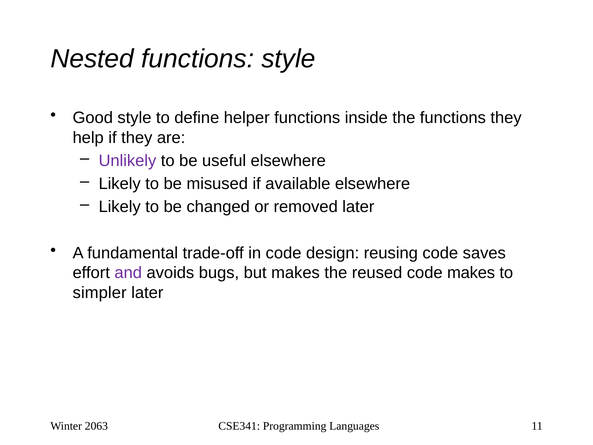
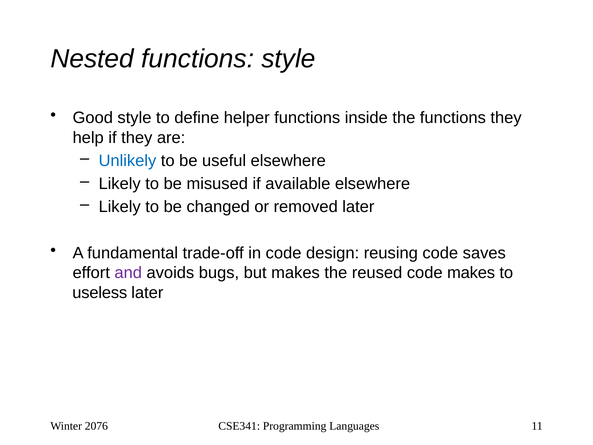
Unlikely colour: purple -> blue (127, 161)
simpler: simpler -> useless (100, 292)
2063: 2063 -> 2076 (96, 426)
